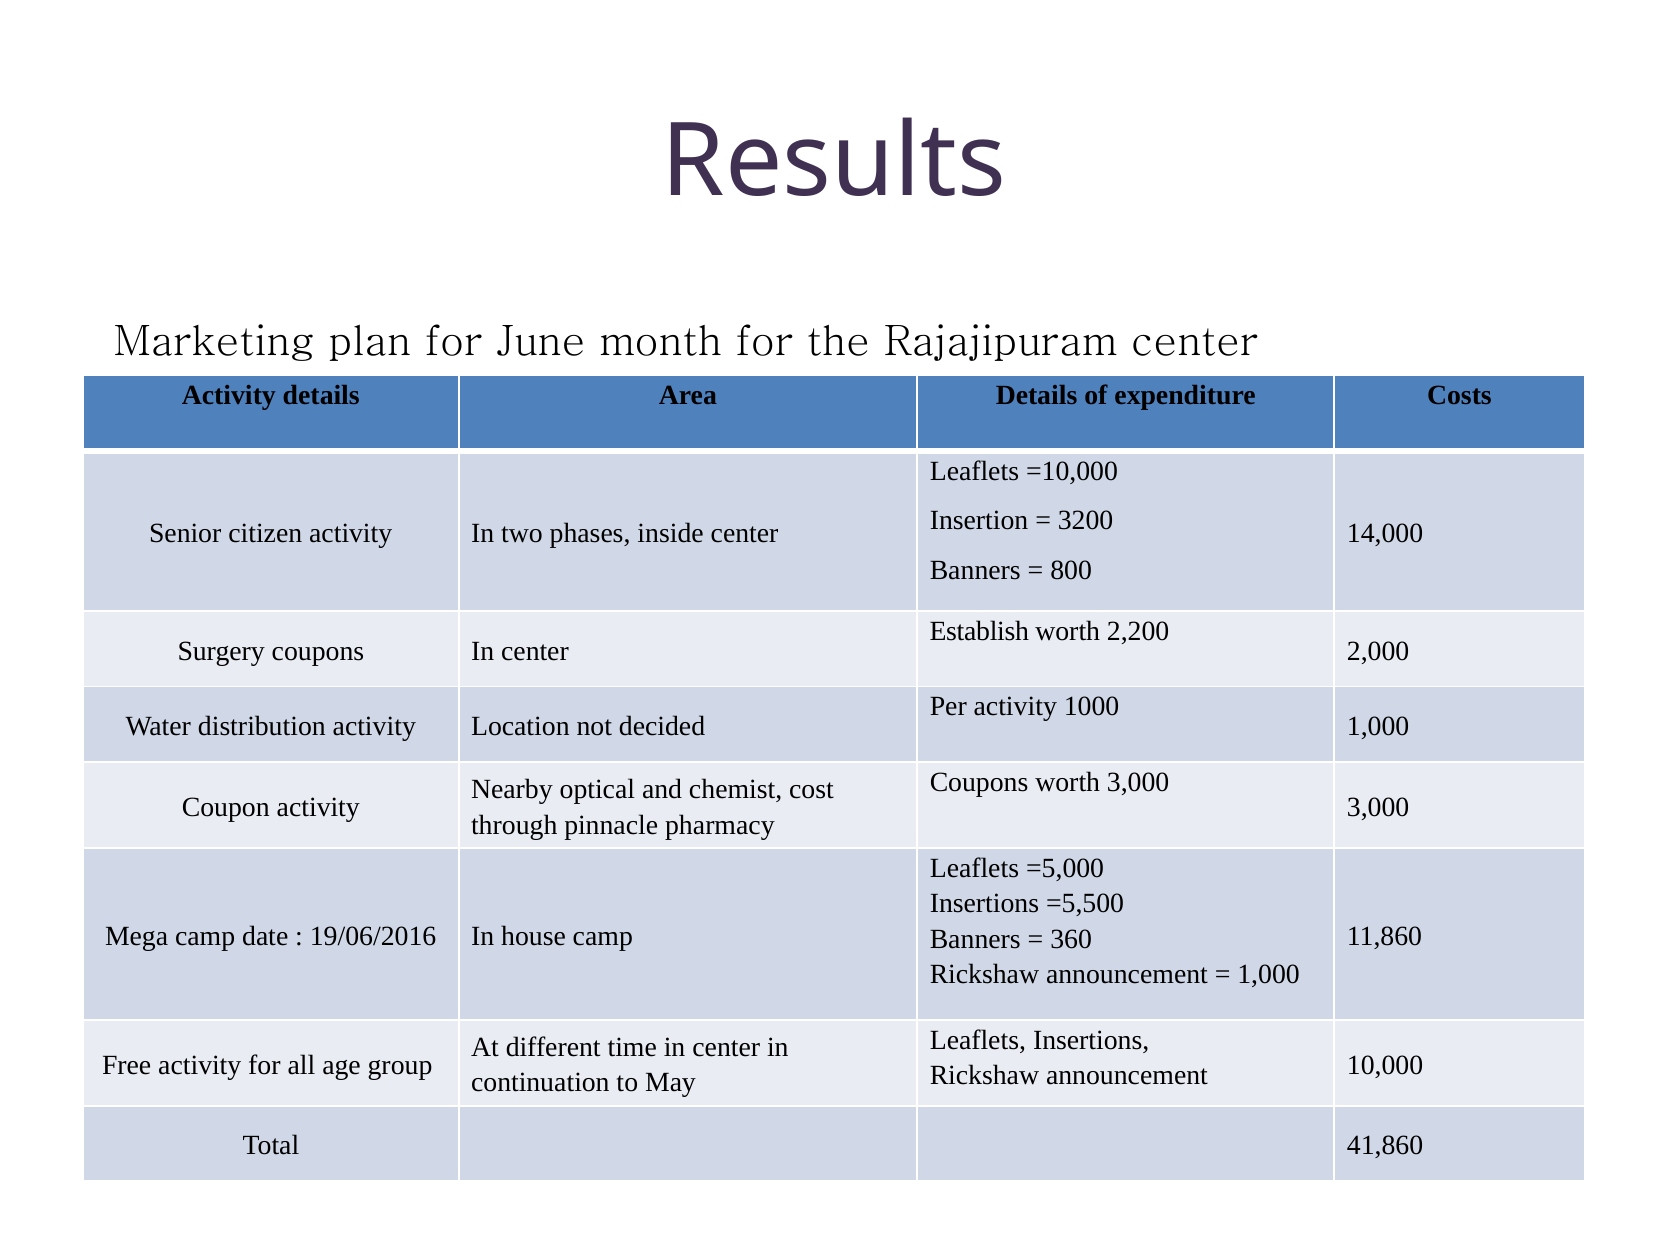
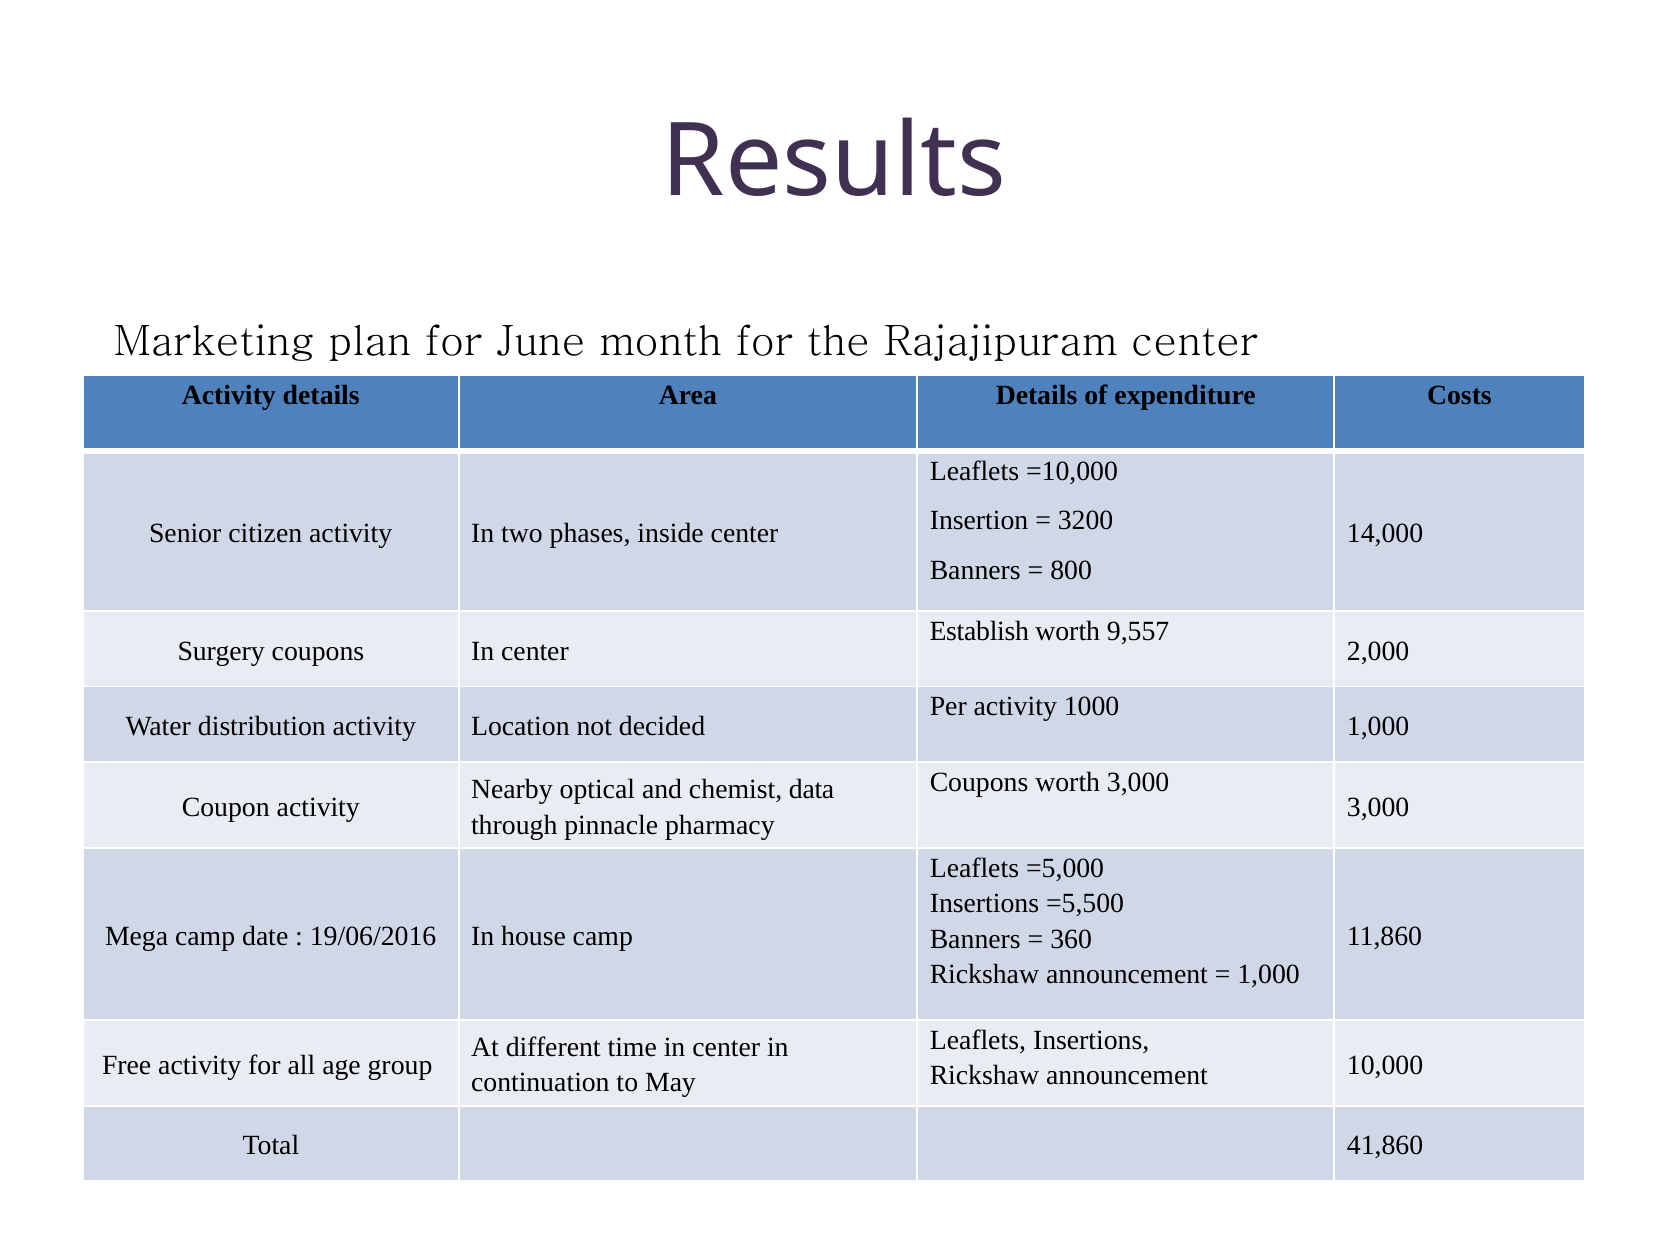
2,200: 2,200 -> 9,557 (1138, 631)
cost: cost -> data (812, 790)
